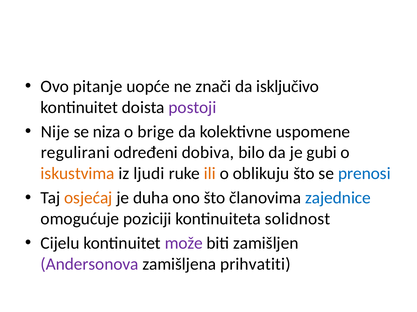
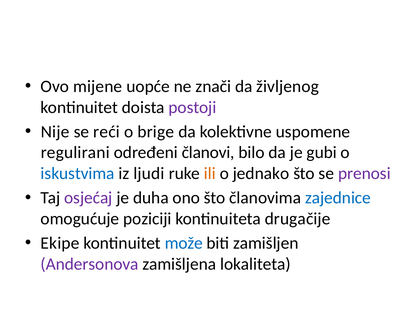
pitanje: pitanje -> mijene (98, 87)
isključivo: isključivo -> življenog (288, 87)
niza: niza -> reći (107, 132)
dobiva: dobiva -> članovi (208, 153)
iskustvima colour: orange -> blue (78, 174)
oblikuju: oblikuju -> jednako (261, 174)
prenosi colour: blue -> purple (364, 174)
osjećaj colour: orange -> purple (88, 198)
solidnost: solidnost -> drugačije (298, 219)
Cijelu: Cijelu -> Ekipe (60, 244)
može colour: purple -> blue (184, 244)
prihvatiti: prihvatiti -> lokaliteta (255, 265)
